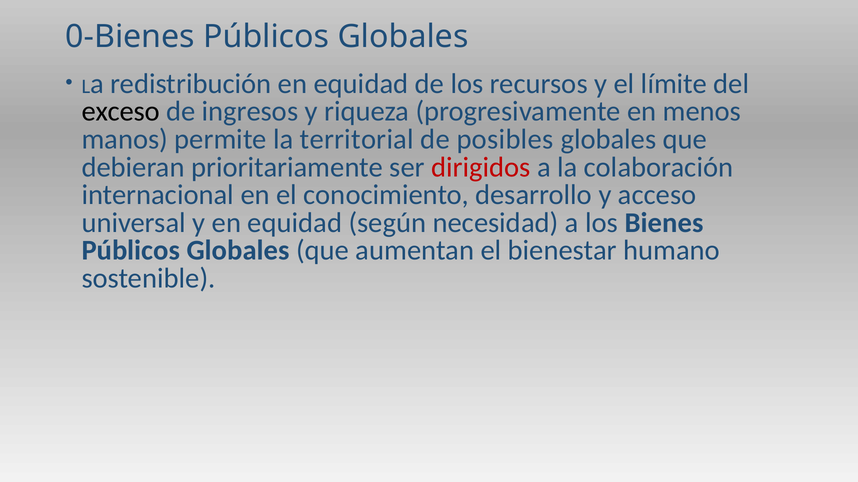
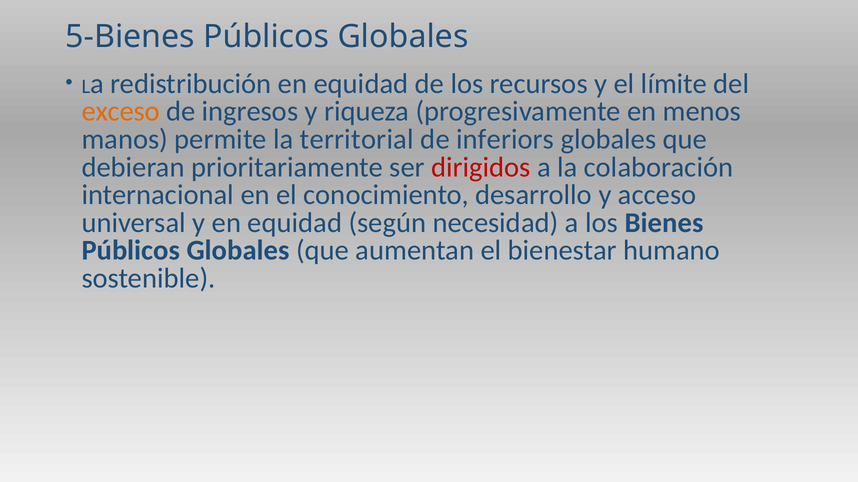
0-Bienes: 0-Bienes -> 5-Bienes (130, 37)
exceso colour: black -> orange (121, 112)
posibles: posibles -> inferiors (505, 139)
